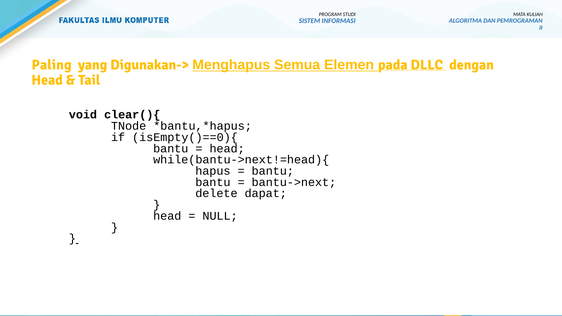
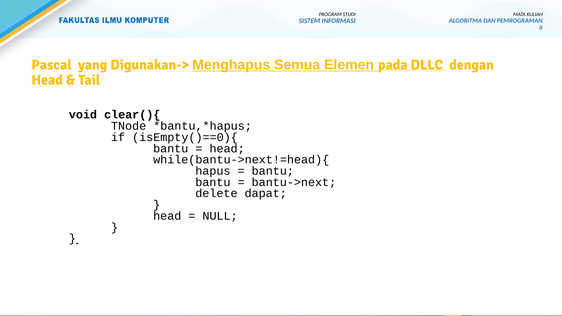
Paling: Paling -> Pascal (52, 65)
